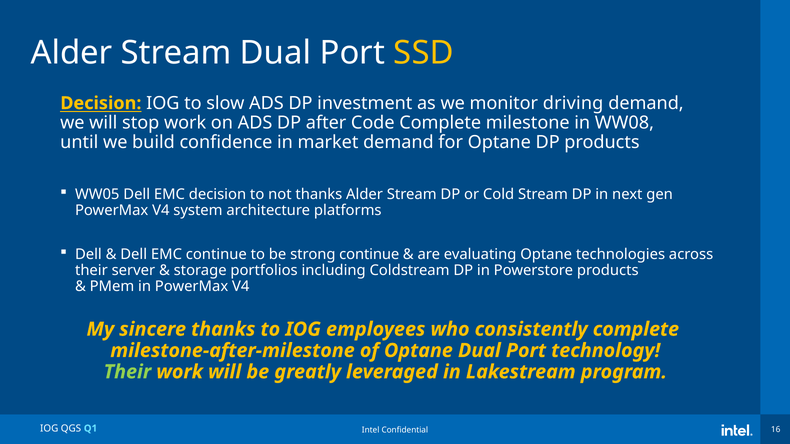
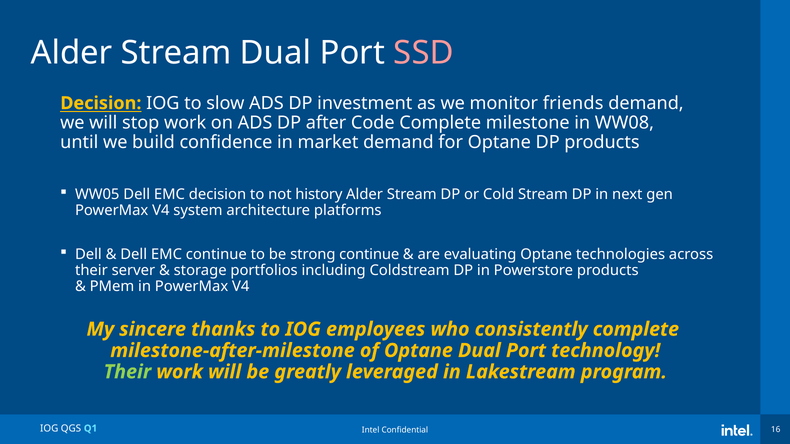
SSD colour: yellow -> pink (424, 53)
driving: driving -> friends (573, 103)
not thanks: thanks -> history (319, 195)
